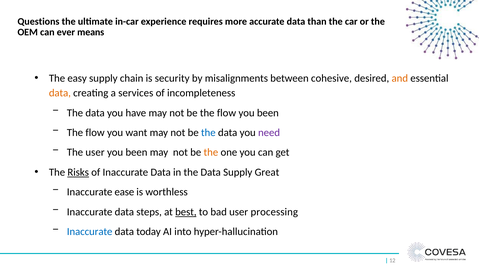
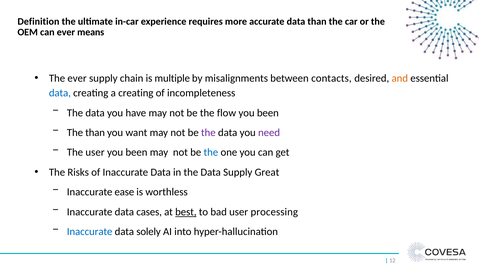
Questions: Questions -> Definition (38, 21)
The easy: easy -> ever (77, 78)
security: security -> multiple (172, 78)
cohesive: cohesive -> contacts (331, 78)
data colour: orange -> blue (60, 93)
a services: services -> creating (136, 93)
flow: flow -> than (95, 132)
the colour: blue -> purple (208, 132)
the colour: orange -> blue (211, 152)
Risks underline: present -> none (78, 172)
steps: steps -> cases (149, 211)
today: today -> solely (149, 231)
